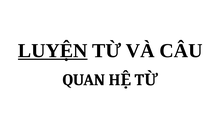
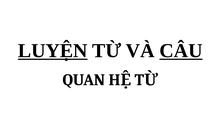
CÂU underline: none -> present (181, 51)
